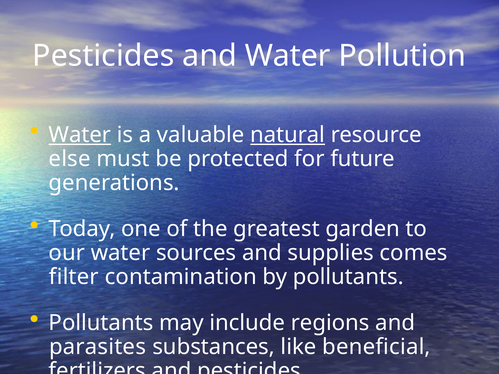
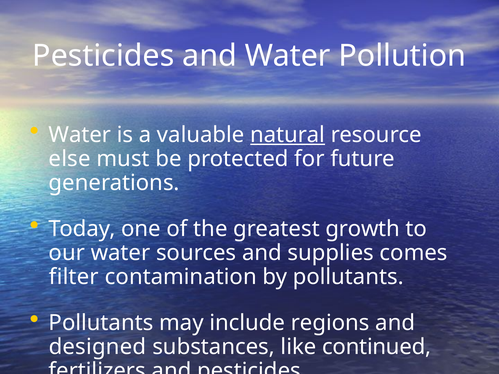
Water underline: present -> none (80, 135)
garden: garden -> growth (363, 229)
parasites: parasites -> designed (98, 347)
beneficial: beneficial -> continued (377, 347)
